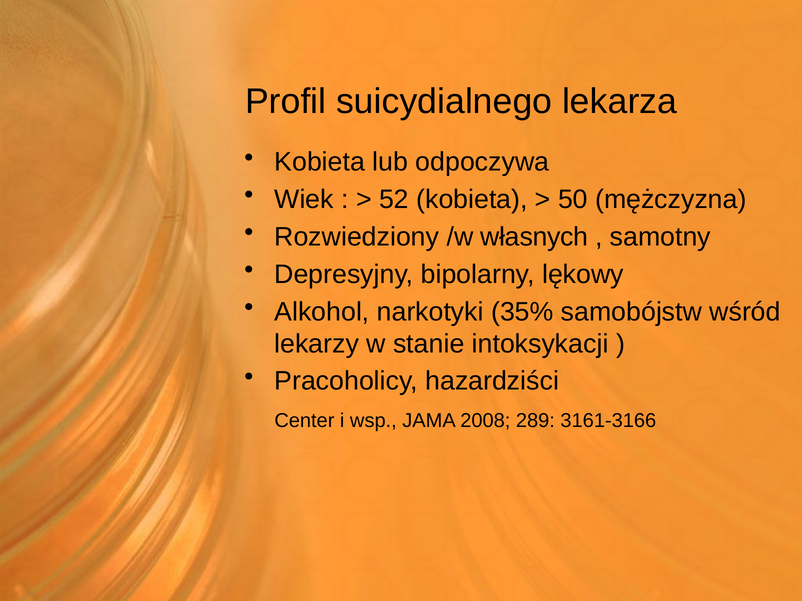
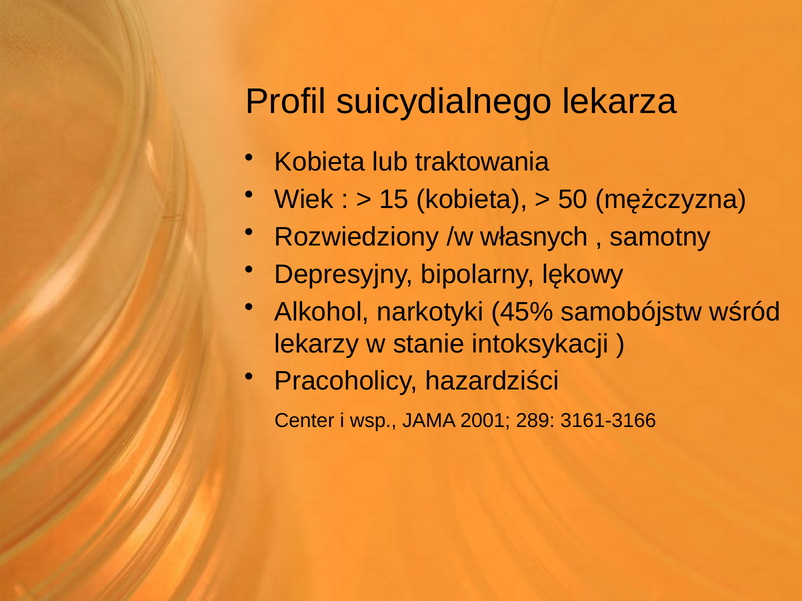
odpoczywa: odpoczywa -> traktowania (482, 162)
52: 52 -> 15 (394, 200)
35%: 35% -> 45% (522, 312)
2008: 2008 -> 2001 (485, 421)
